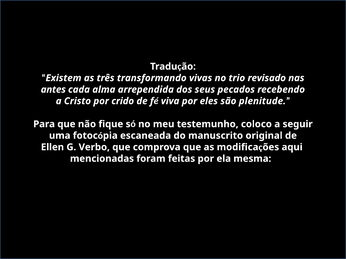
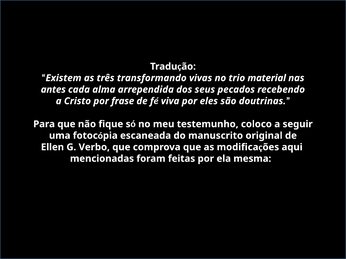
revisado: revisado -> material (267, 78)
crido: crido -> frase (123, 101)
plenitude: plenitude -> doutrinas (262, 101)
